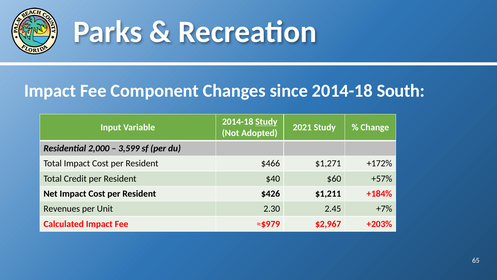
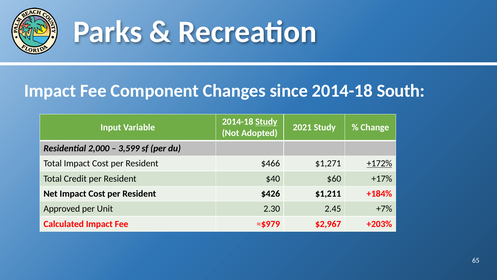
+172% underline: none -> present (379, 163)
+57%: +57% -> +17% (382, 178)
Revenues: Revenues -> Approved (62, 209)
